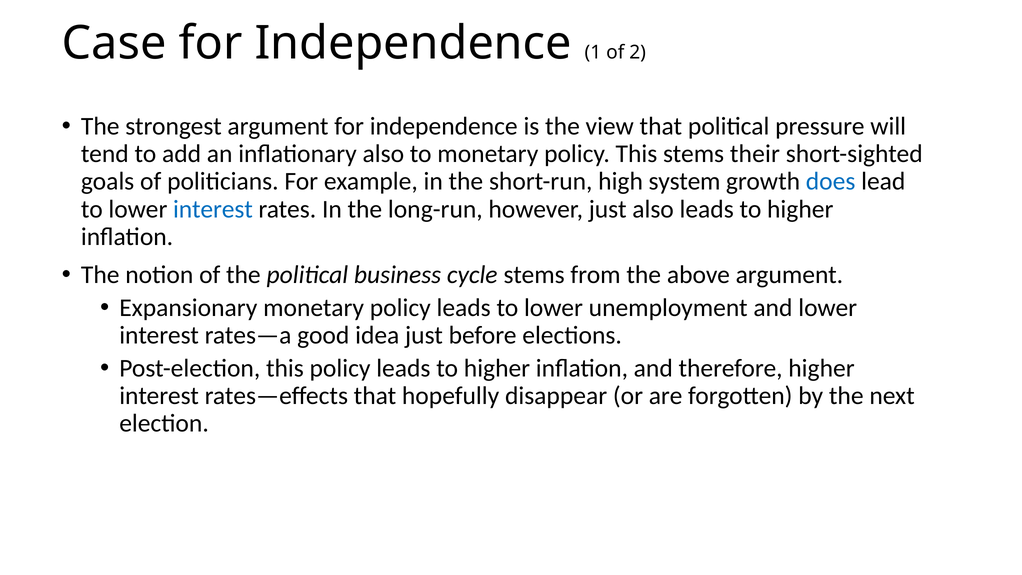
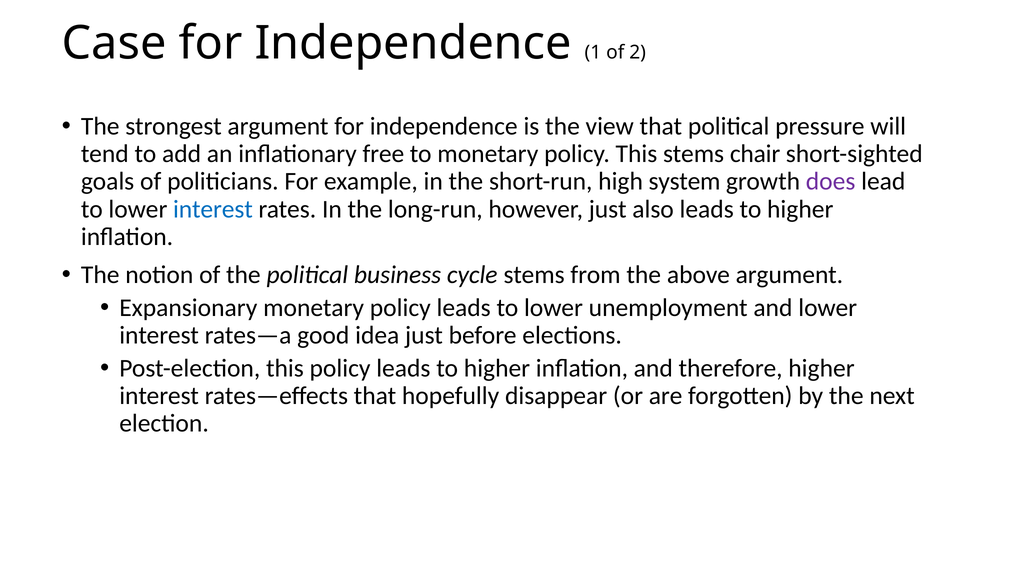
inflationary also: also -> free (383, 154)
their: their -> chair (755, 154)
does colour: blue -> purple (831, 181)
